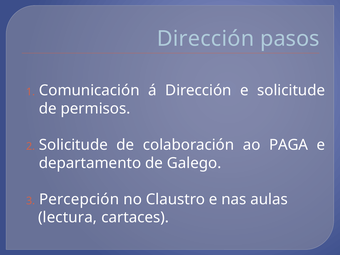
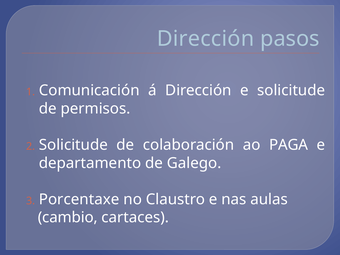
Percepción: Percepción -> Porcentaxe (79, 199)
lectura: lectura -> cambio (68, 217)
